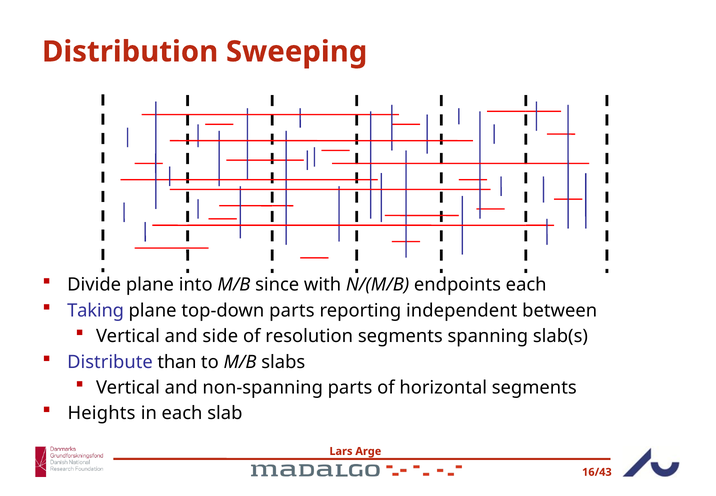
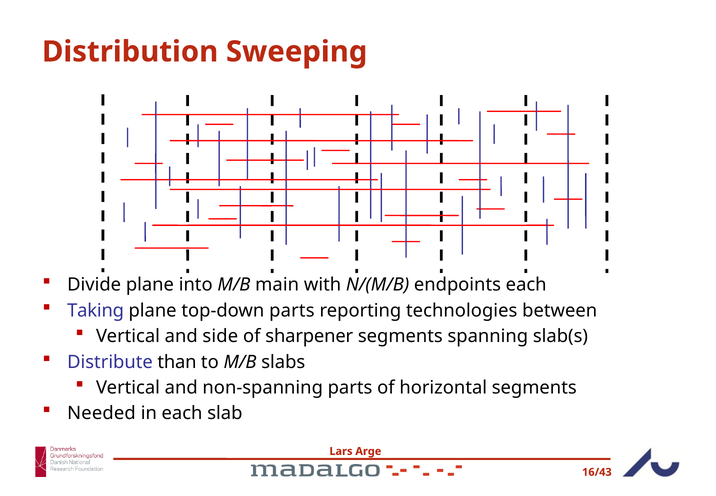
since: since -> main (277, 285)
independent: independent -> technologies (462, 310)
resolution: resolution -> sharpener (309, 336)
Heights: Heights -> Needed (101, 413)
